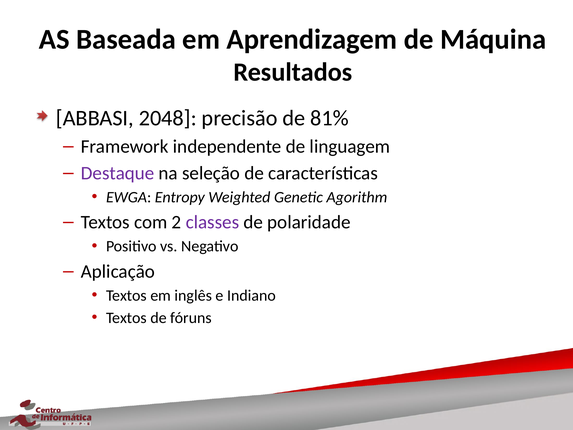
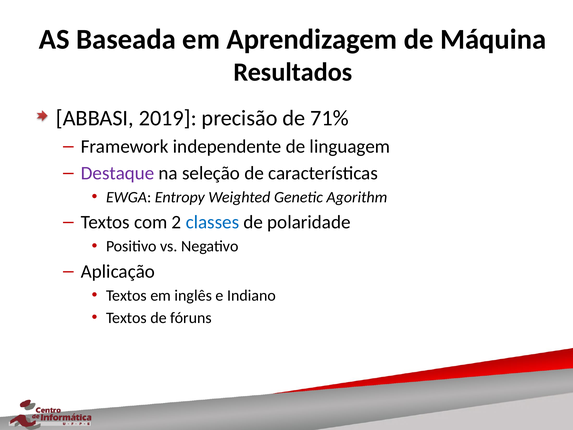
2048: 2048 -> 2019 (168, 118)
81%: 81% -> 71% (329, 118)
classes colour: purple -> blue (212, 222)
